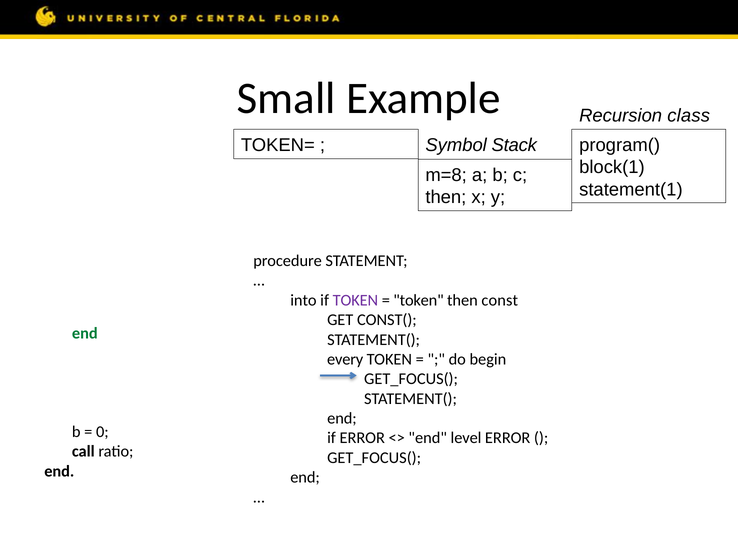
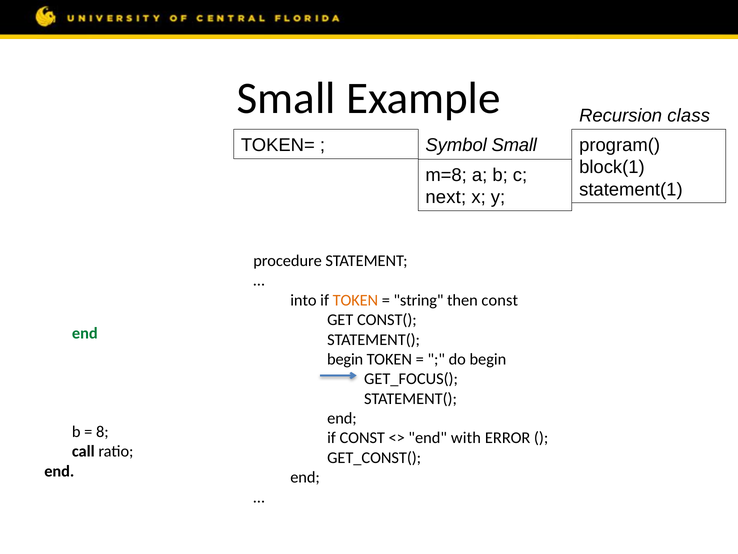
Symbol Stack: Stack -> Small (514, 145)
then: then -> next (446, 197)
TOKEN colour: purple -> orange (355, 300)
token: token -> string (418, 300)
every: every -> begin (345, 359)
0: 0 -> 8 (102, 431)
if ERROR: ERROR -> CONST (362, 438)
level: level -> with (466, 438)
GET_FOCUS(: GET_FOCUS( -> GET_CONST( (374, 457)
